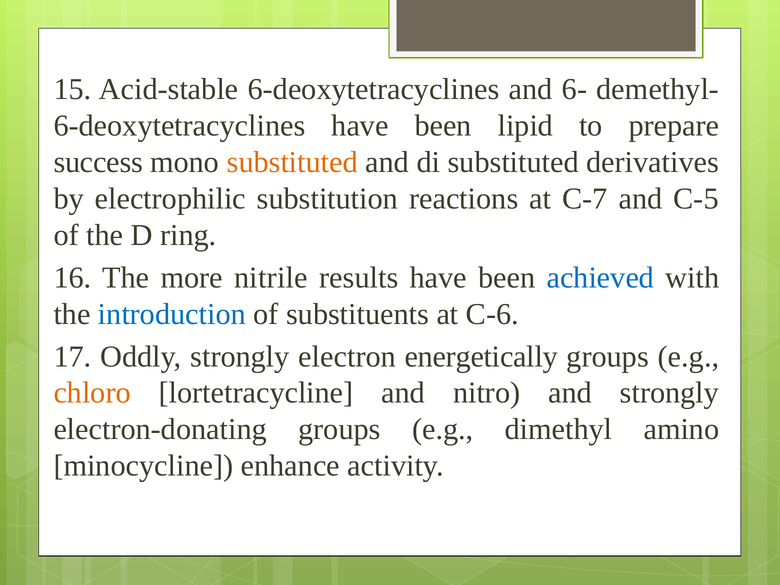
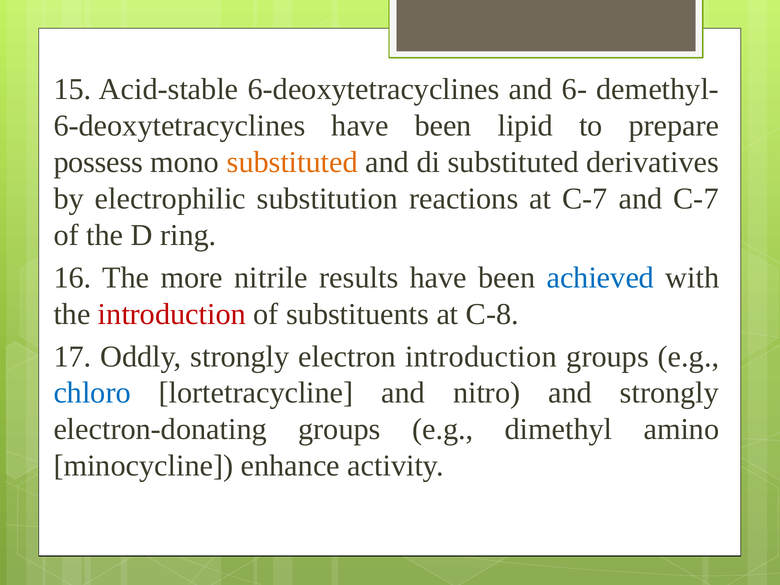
success: success -> possess (98, 162)
and C-5: C-5 -> C-7 (696, 199)
introduction colour: blue -> red (172, 314)
C-6: C-6 -> C-8 (492, 314)
electron energetically: energetically -> introduction (481, 357)
chloro colour: orange -> blue (92, 393)
